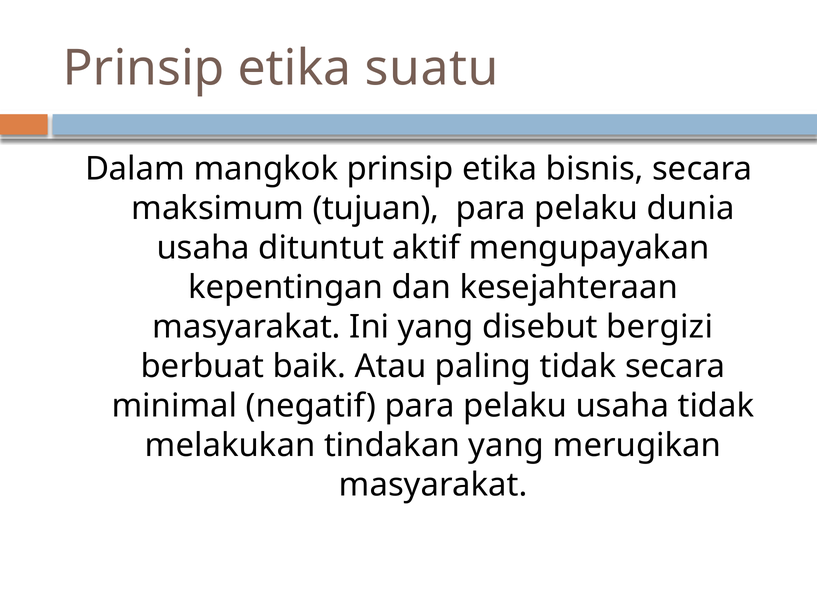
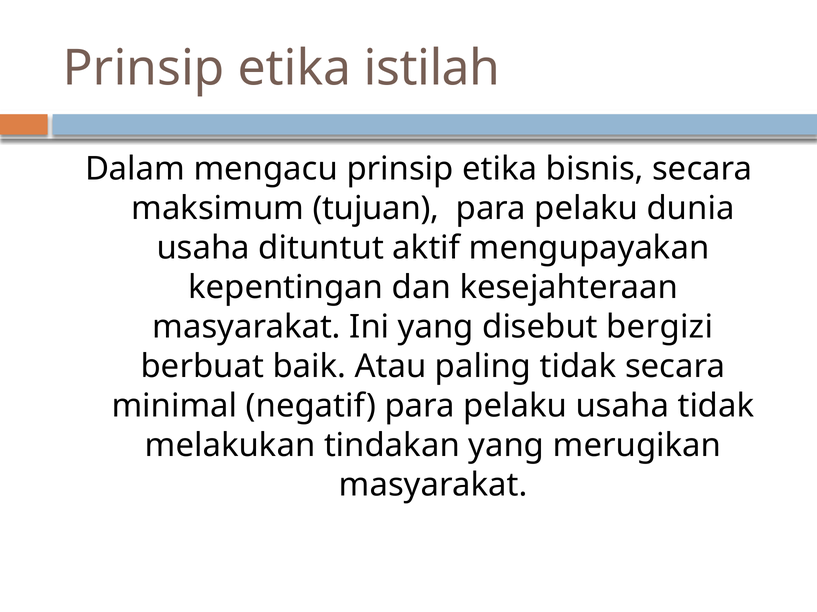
suatu: suatu -> istilah (432, 68)
mangkok: mangkok -> mengacu (266, 169)
